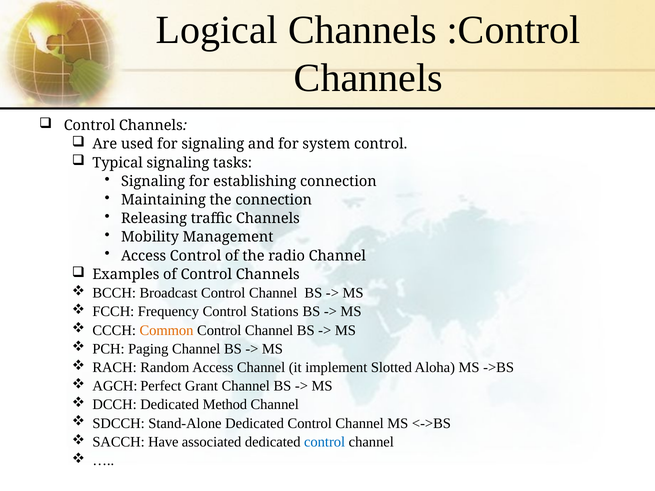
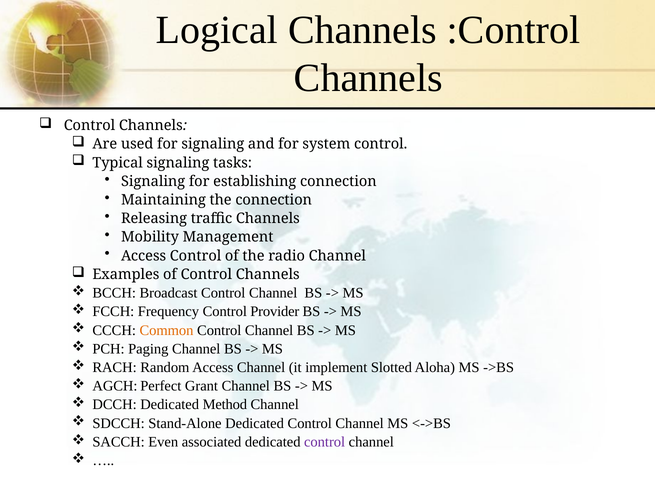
Stations: Stations -> Provider (275, 312)
Have: Have -> Even (163, 442)
control colour: blue -> purple (325, 442)
